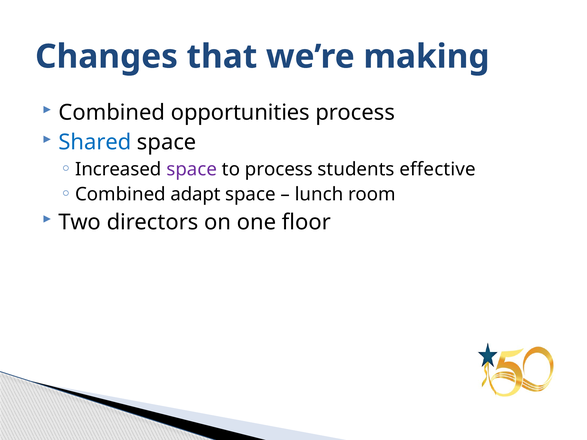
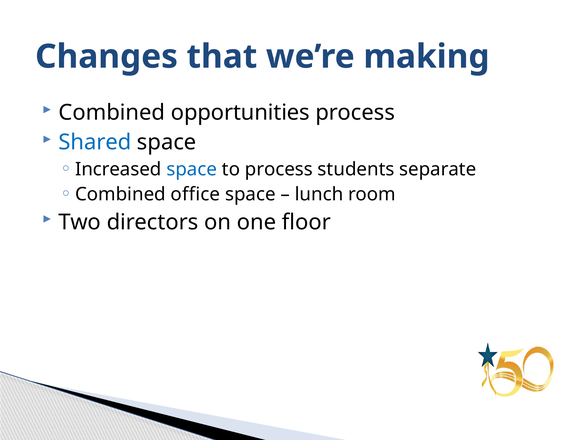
space colour: purple -> blue (192, 169)
effective: effective -> separate (438, 169)
adapt: adapt -> office (195, 194)
